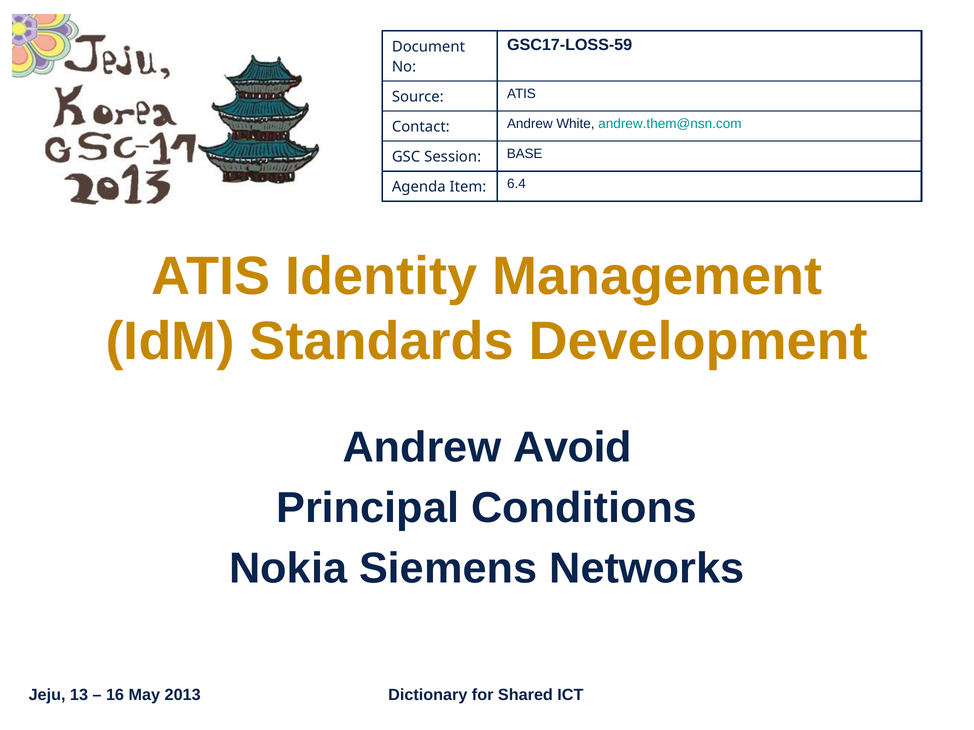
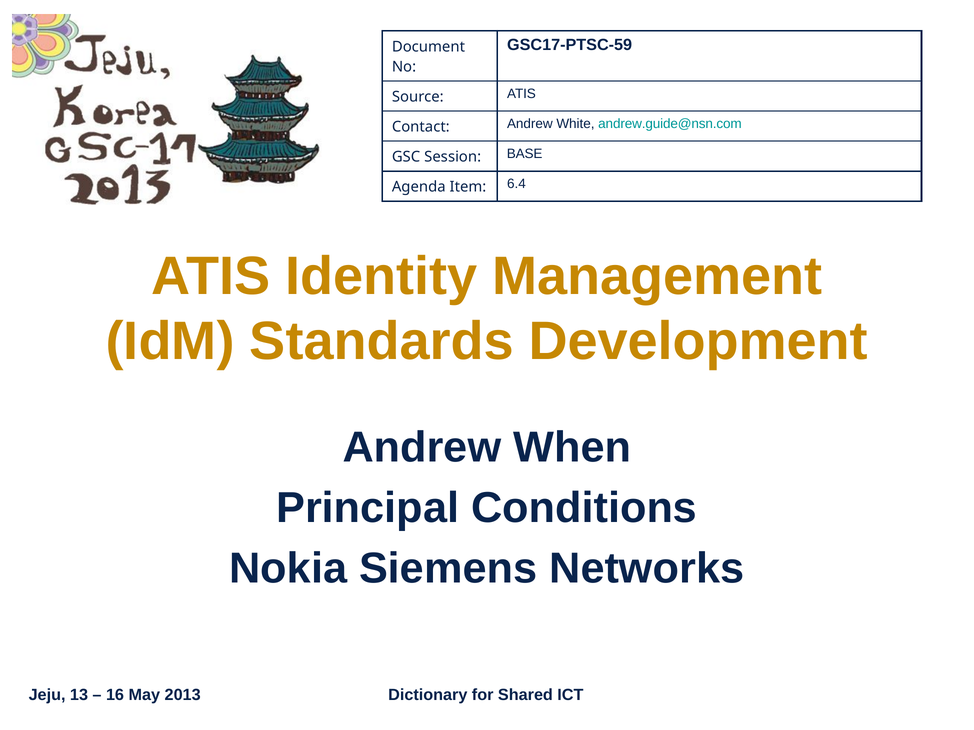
GSC17-LOSS-59: GSC17-LOSS-59 -> GSC17-PTSC-59 (570, 45)
andrew.them@nsn.com: andrew.them@nsn.com -> andrew.guide@nsn.com (670, 124)
Avoid: Avoid -> When (572, 448)
